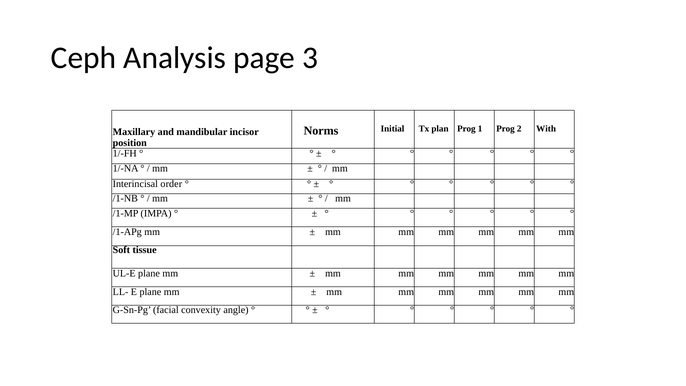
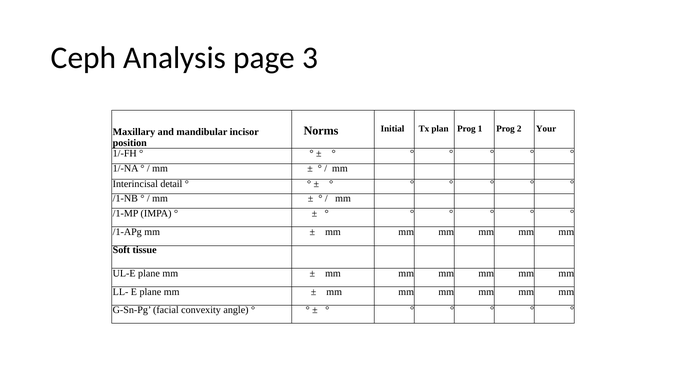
With: With -> Your (546, 129)
order: order -> detail (171, 184)
